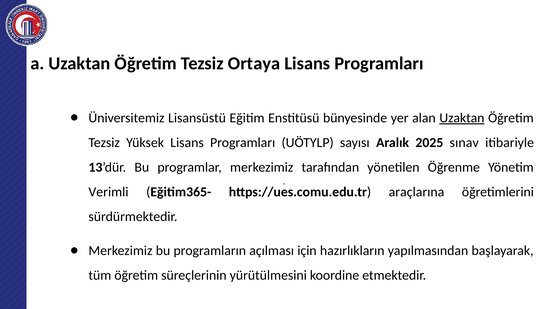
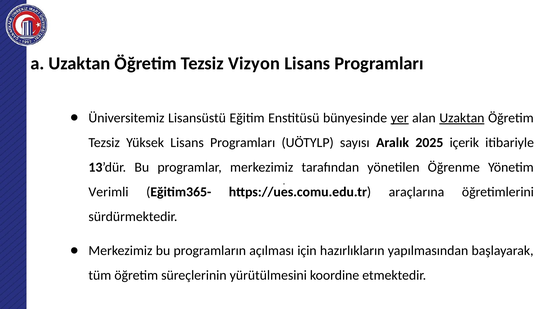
Ortaya: Ortaya -> Vizyon (254, 64)
yer underline: none -> present (400, 118)
sınav: sınav -> içerik (464, 143)
